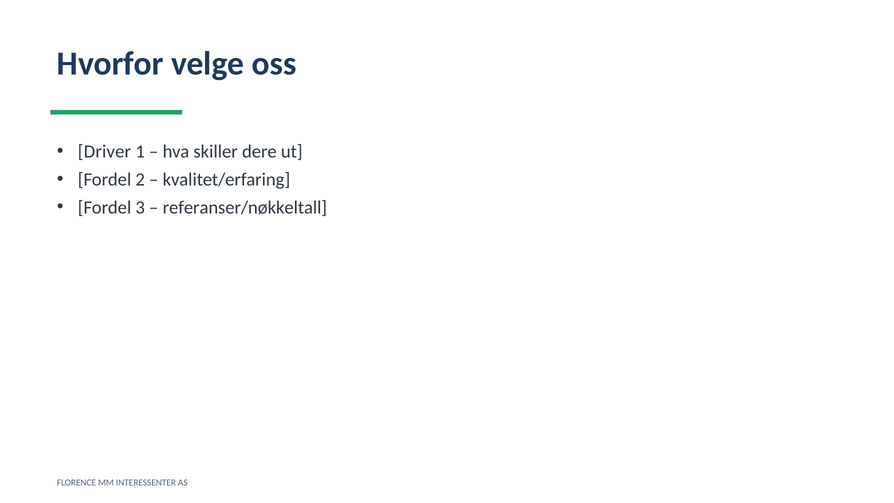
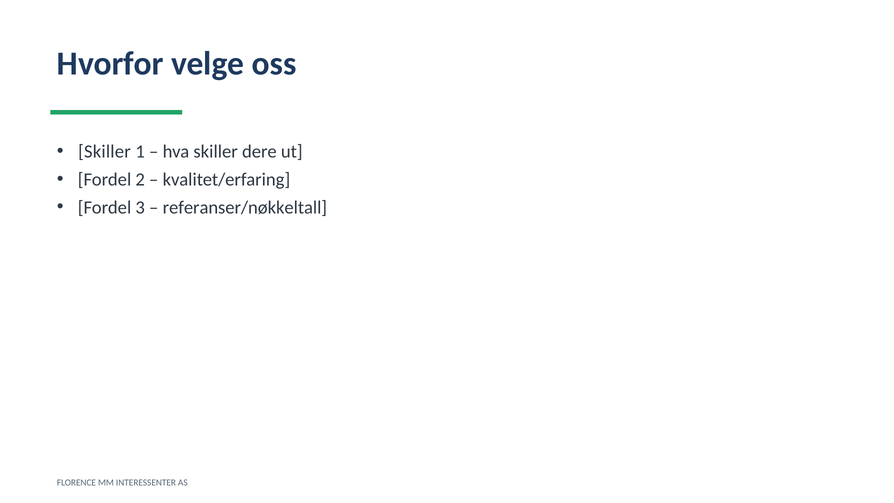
Driver: Driver -> Skiller (104, 151)
